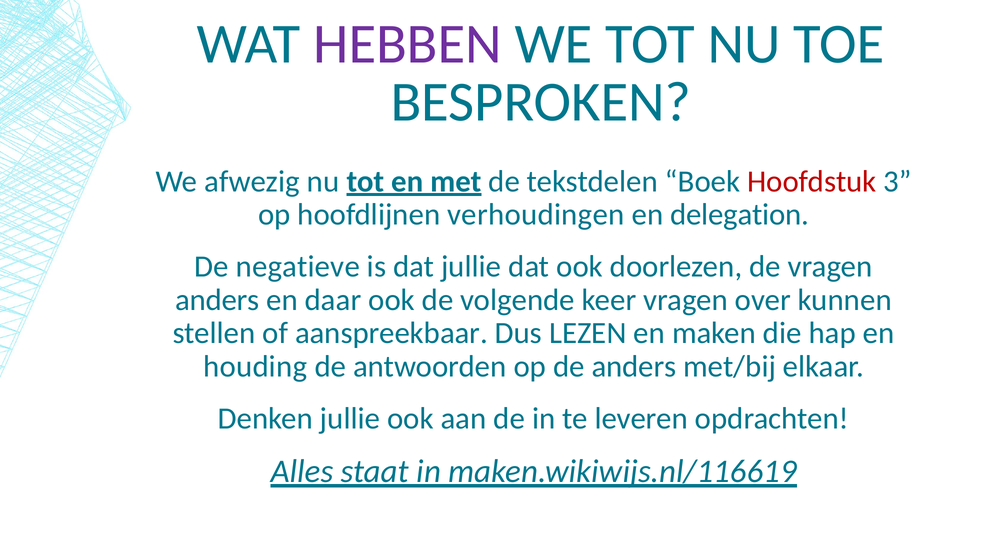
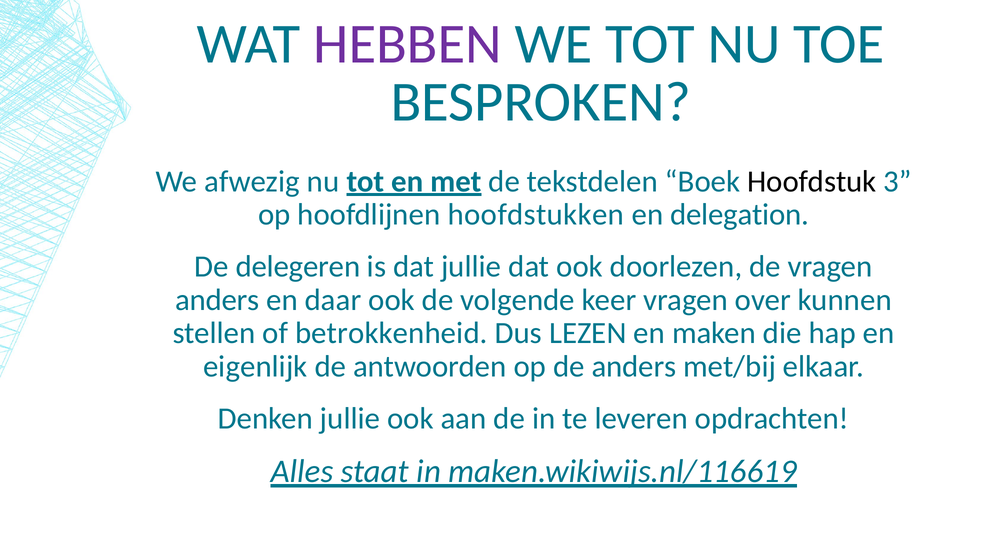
Hoofdstuk colour: red -> black (812, 181)
verhoudingen: verhoudingen -> hoofdstukken (536, 215)
negatieve: negatieve -> delegeren (298, 267)
aanspreekbaar: aanspreekbaar -> betrokkenheid (391, 333)
houding: houding -> eigenlijk (255, 367)
